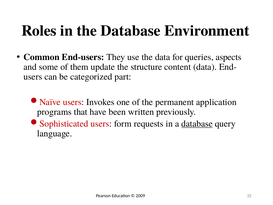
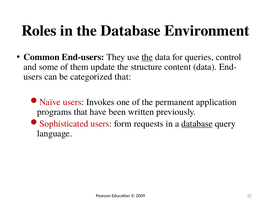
the underline: none -> present (147, 57)
aspects: aspects -> control (229, 57)
categorized part: part -> that (123, 77)
